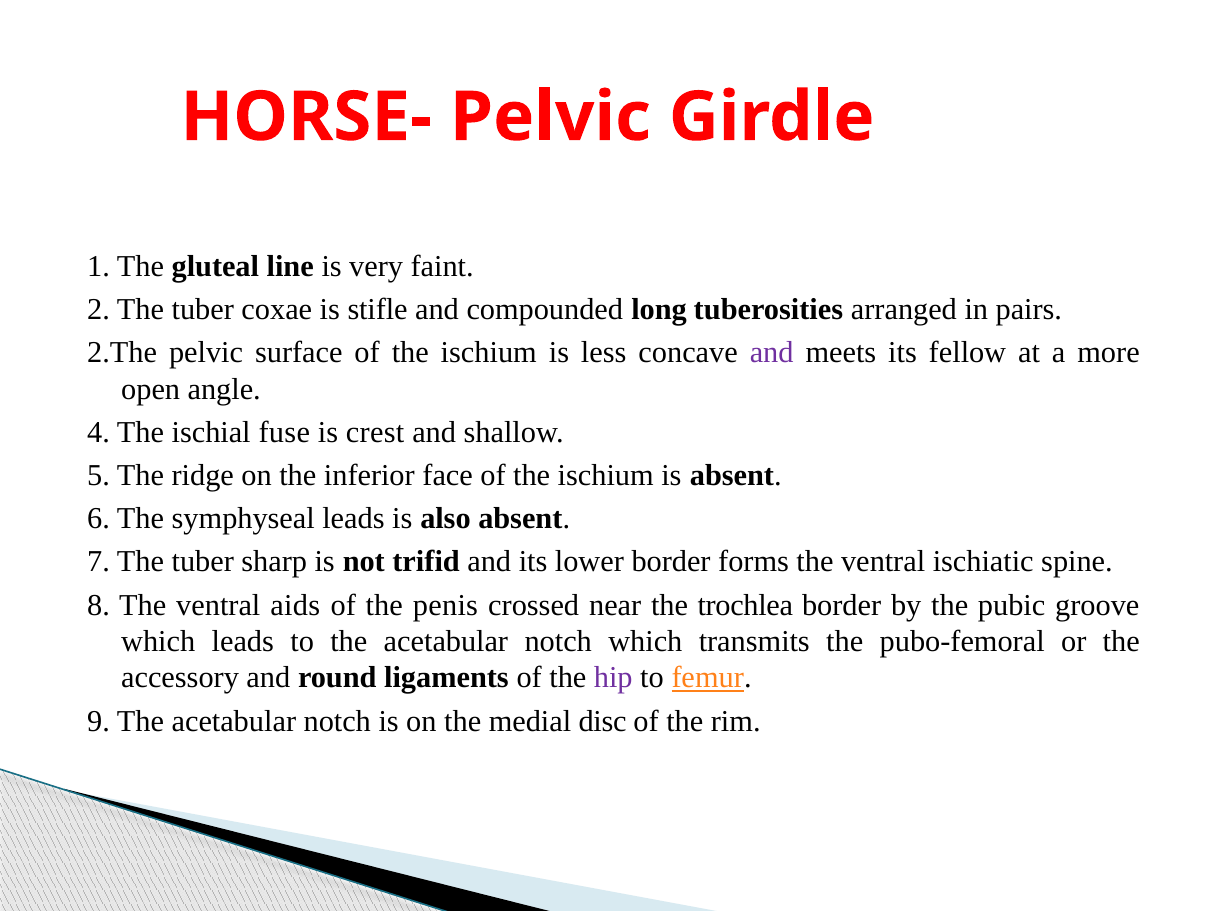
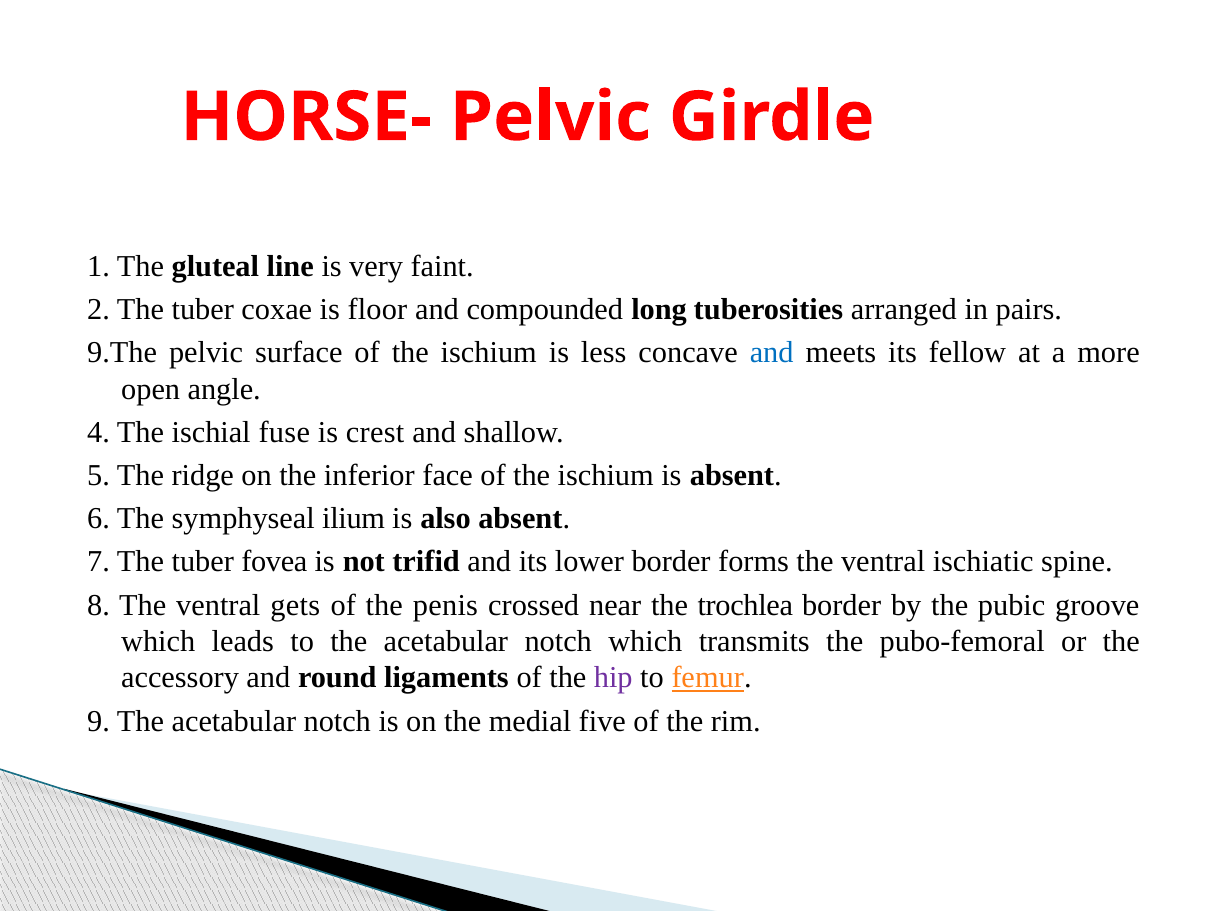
stifle: stifle -> floor (377, 309)
2.The: 2.The -> 9.The (122, 352)
and colour: purple -> blue (772, 352)
symphyseal leads: leads -> ilium (354, 518)
sharp: sharp -> fovea (274, 562)
aids: aids -> gets (295, 605)
disc: disc -> five (602, 721)
